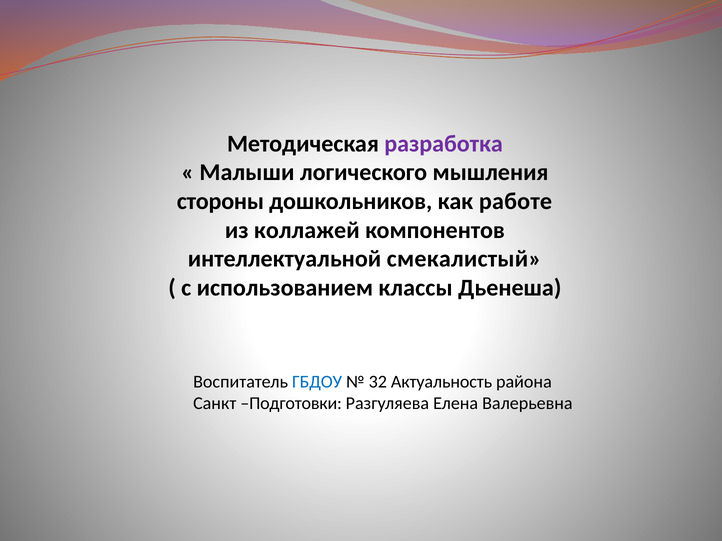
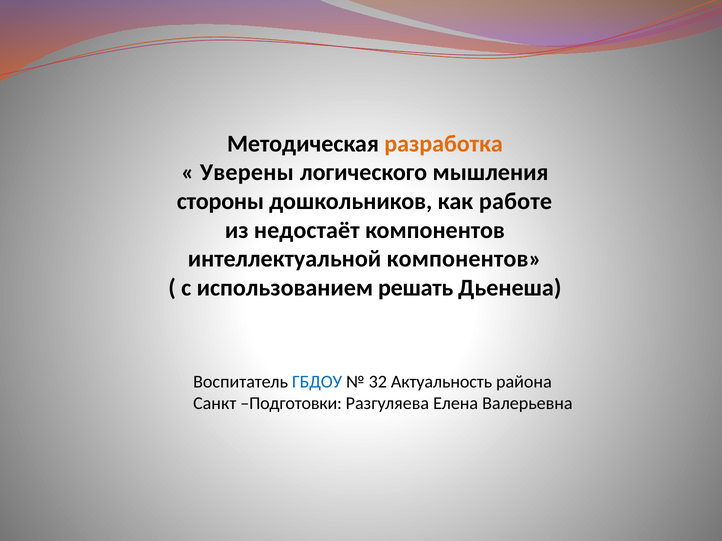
разработка colour: purple -> orange (444, 144)
Малыши: Малыши -> Уверены (247, 173)
коллажей: коллажей -> недостаёт (307, 230)
интеллектуальной смекалистый: смекалистый -> компонентов (464, 259)
классы: классы -> решать (416, 288)
